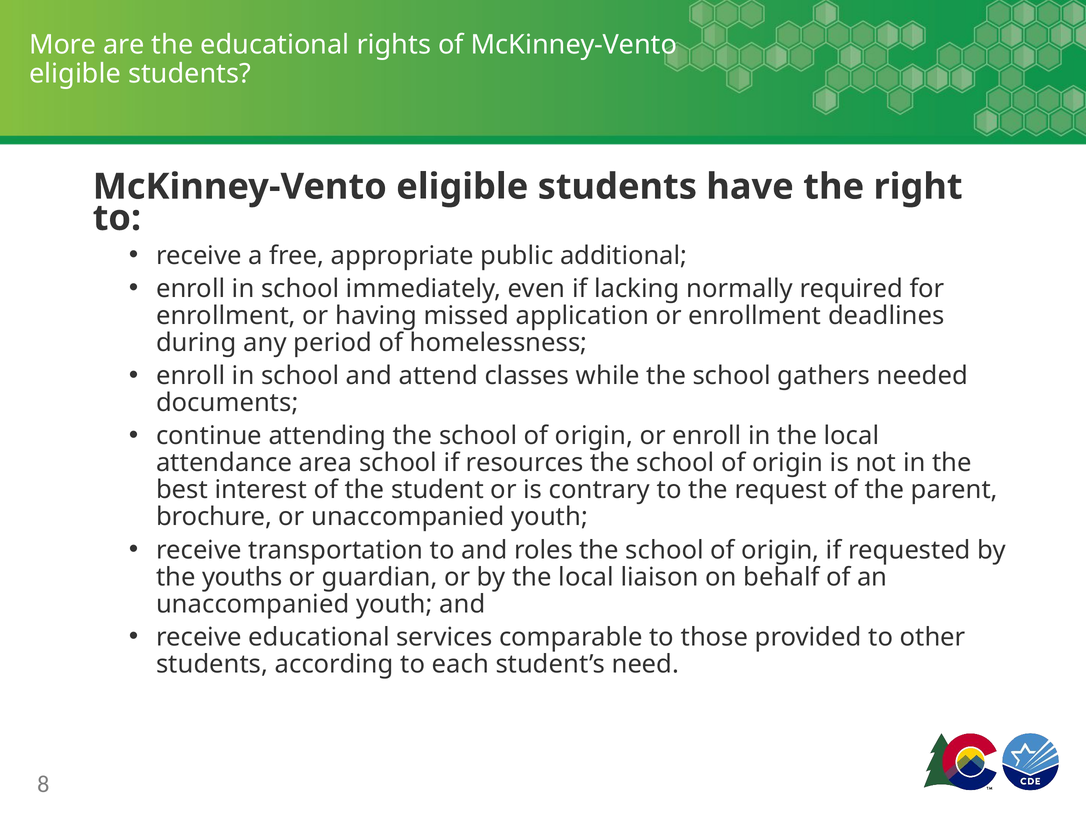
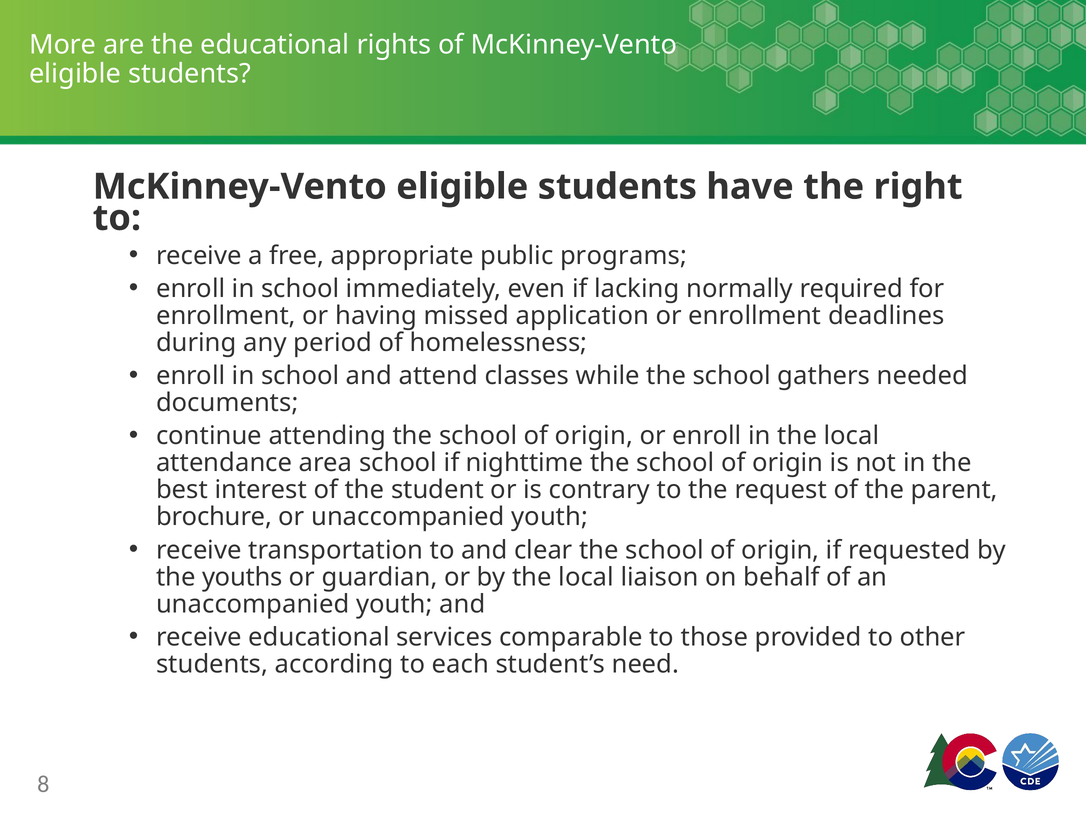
additional: additional -> programs (624, 256)
resources: resources -> nighttime (525, 463)
roles: roles -> clear (543, 550)
